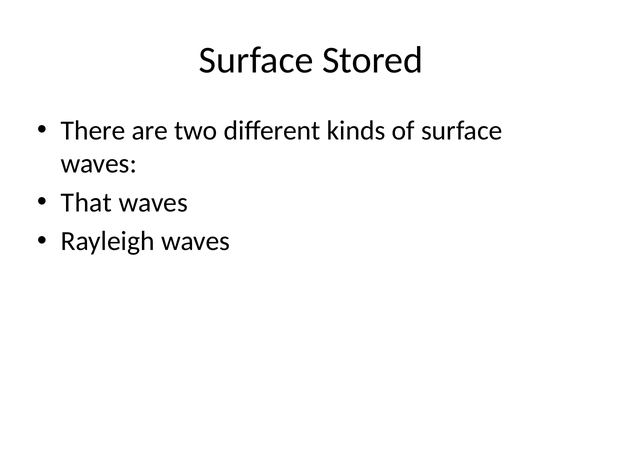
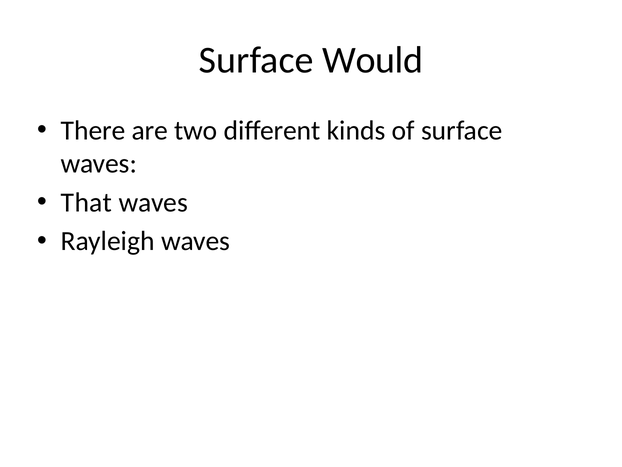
Stored: Stored -> Would (373, 60)
